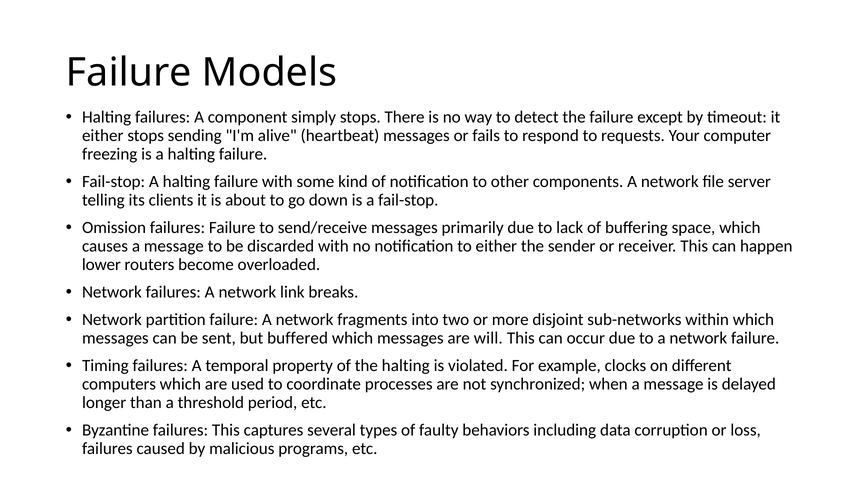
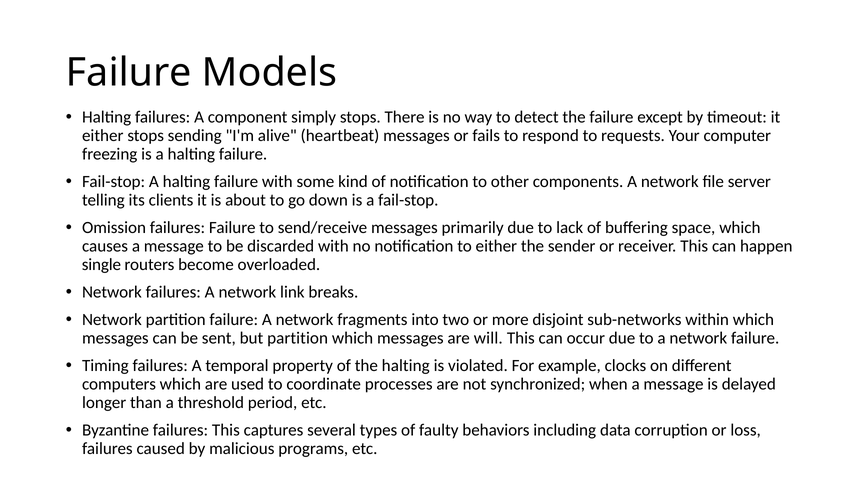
lower: lower -> single (101, 265)
but buffered: buffered -> partition (298, 338)
